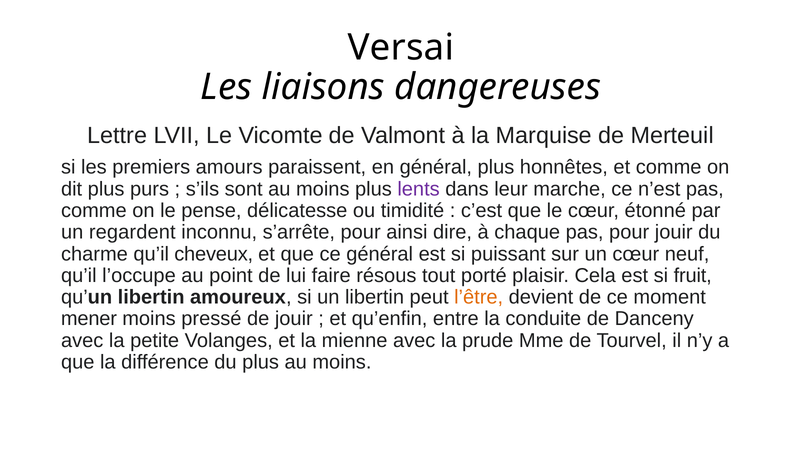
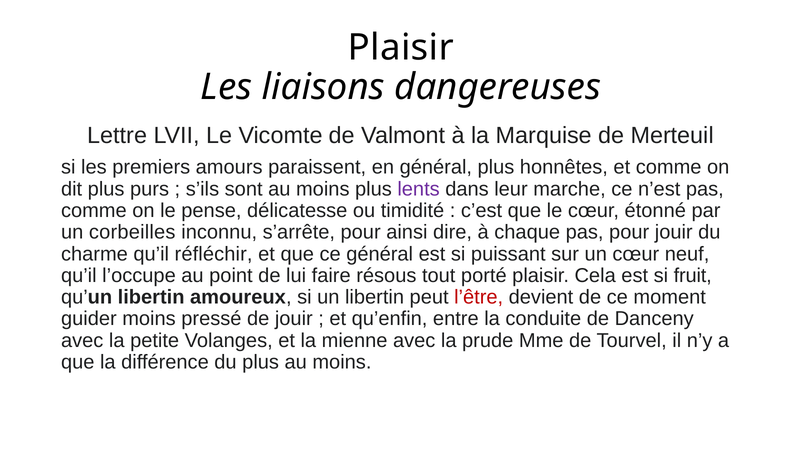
Versai: Versai -> Plaisir (401, 48)
regardent: regardent -> corbeilles (132, 232)
cheveux: cheveux -> réfléchir (214, 254)
l’être colour: orange -> red (479, 297)
mener: mener -> guider (89, 319)
